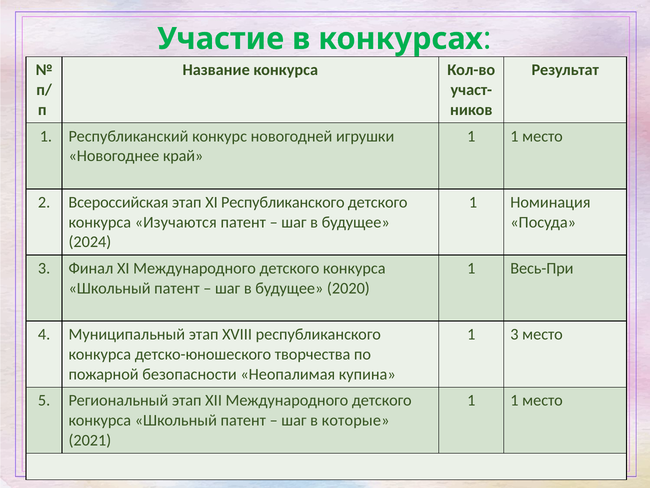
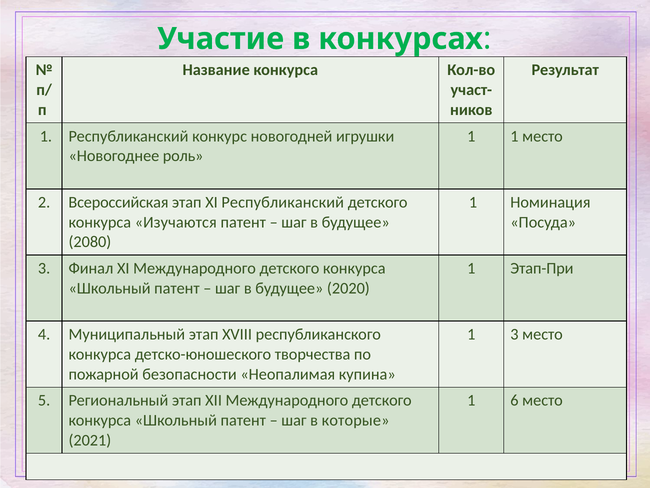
край: край -> роль (183, 156)
XI Республиканского: Республиканского -> Республиканский (283, 202)
2024: 2024 -> 2080 (90, 242)
Весь-При: Весь-При -> Этап-При (542, 268)
1: 1 -> 6 (514, 400)
